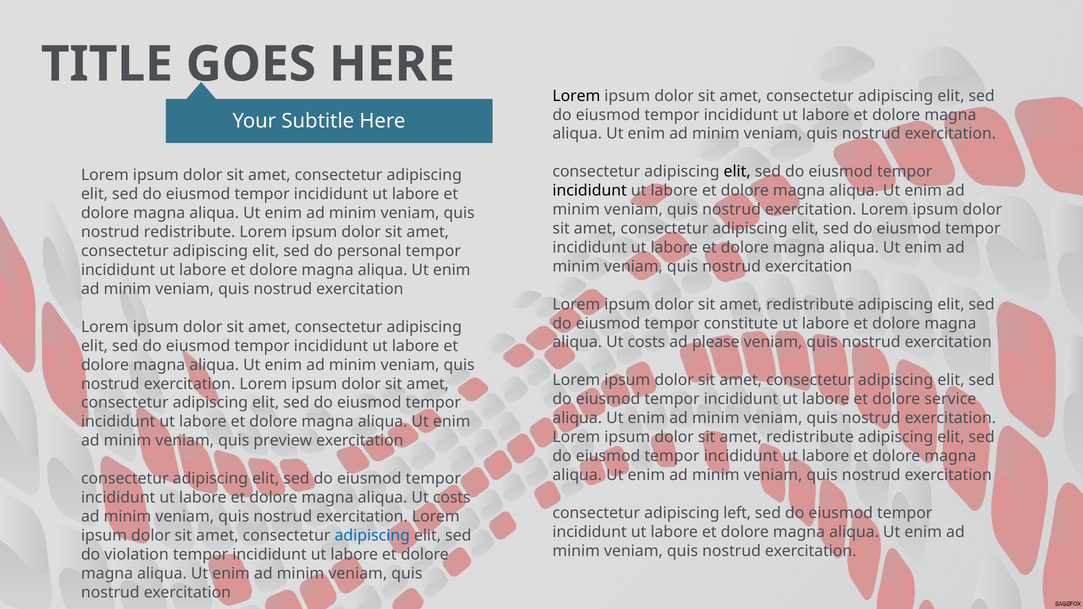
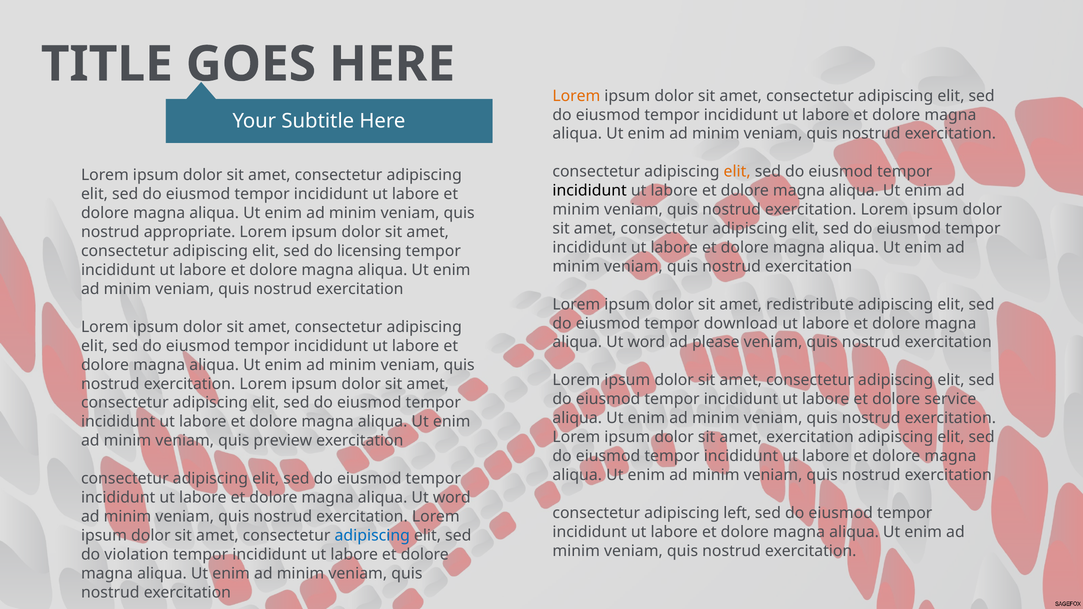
Lorem colour: black -> orange (576, 96)
elit colour: black -> orange (737, 172)
nostrud redistribute: redistribute -> appropriate (190, 232)
personal: personal -> licensing (369, 251)
constitute: constitute -> download (741, 323)
costs: costs -> word (646, 342)
redistribute: redistribute -> exercitation (810, 437)
costs: costs -> word (452, 498)
